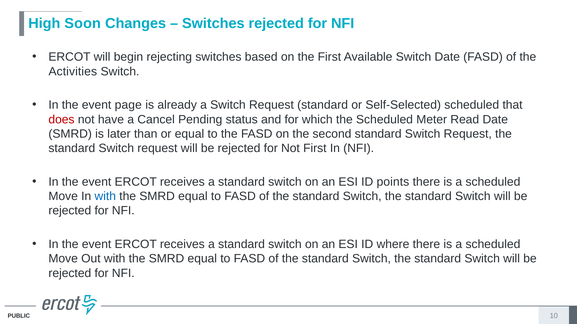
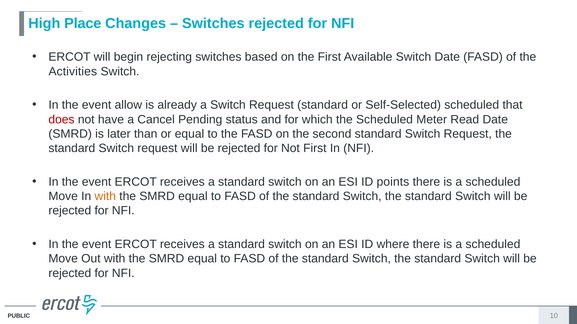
Soon: Soon -> Place (83, 23)
page: page -> allow (128, 105)
with colour: blue -> orange (105, 197)
